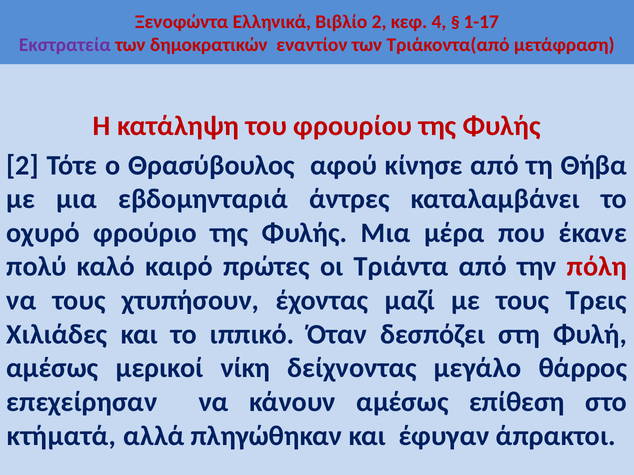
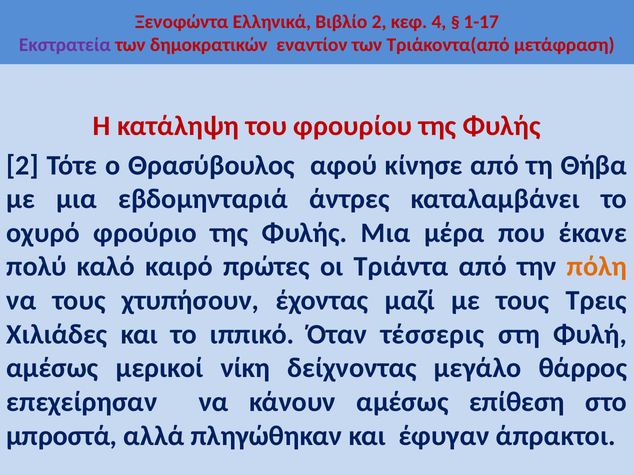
πόλη colour: red -> orange (597, 267)
δεσπόζει: δεσπόζει -> τέσσερις (432, 335)
κτήματά: κτήματά -> μπροστά (62, 436)
